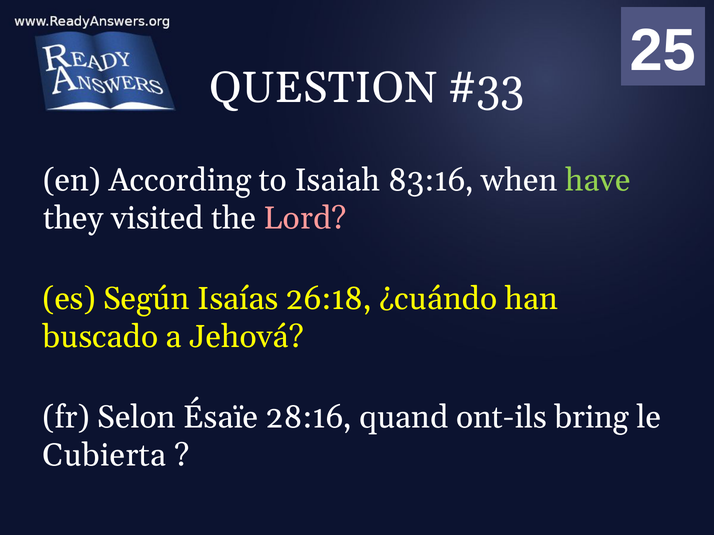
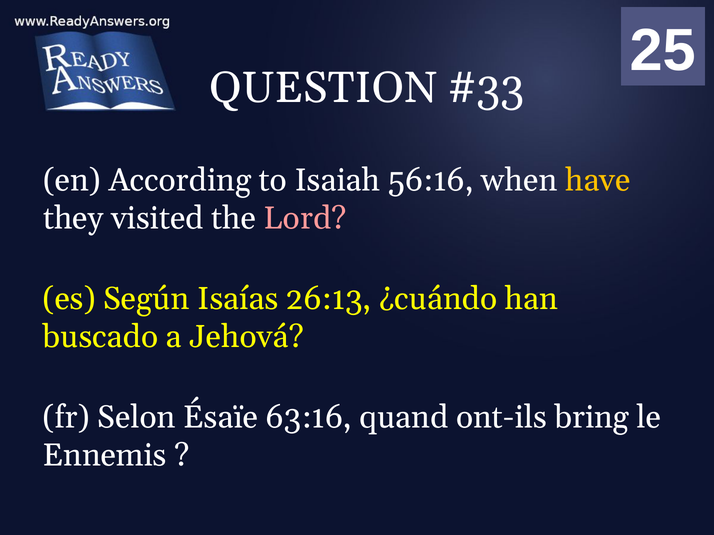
83:16: 83:16 -> 56:16 (431, 181)
have colour: light green -> yellow (598, 181)
26:18: 26:18 -> 26:13 (329, 299)
28:16: 28:16 -> 63:16 (309, 417)
Cubierta: Cubierta -> Ennemis (105, 456)
